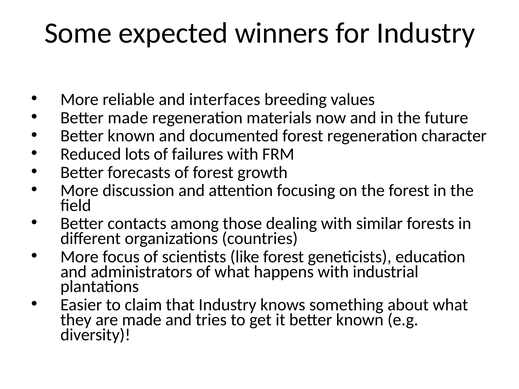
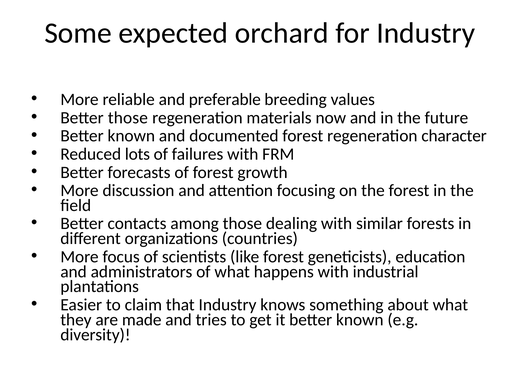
winners: winners -> orchard (282, 33)
interfaces: interfaces -> preferable (225, 100)
Better made: made -> those (128, 118)
